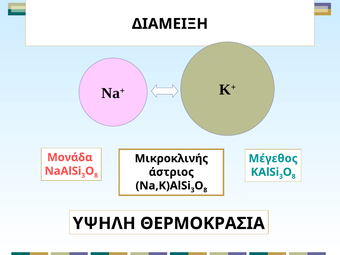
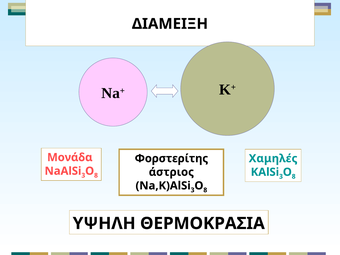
Μικροκλινής: Μικροκλινής -> Φορστερίτης (171, 158)
Μέγεθος: Μέγεθος -> Χαμηλές (273, 158)
